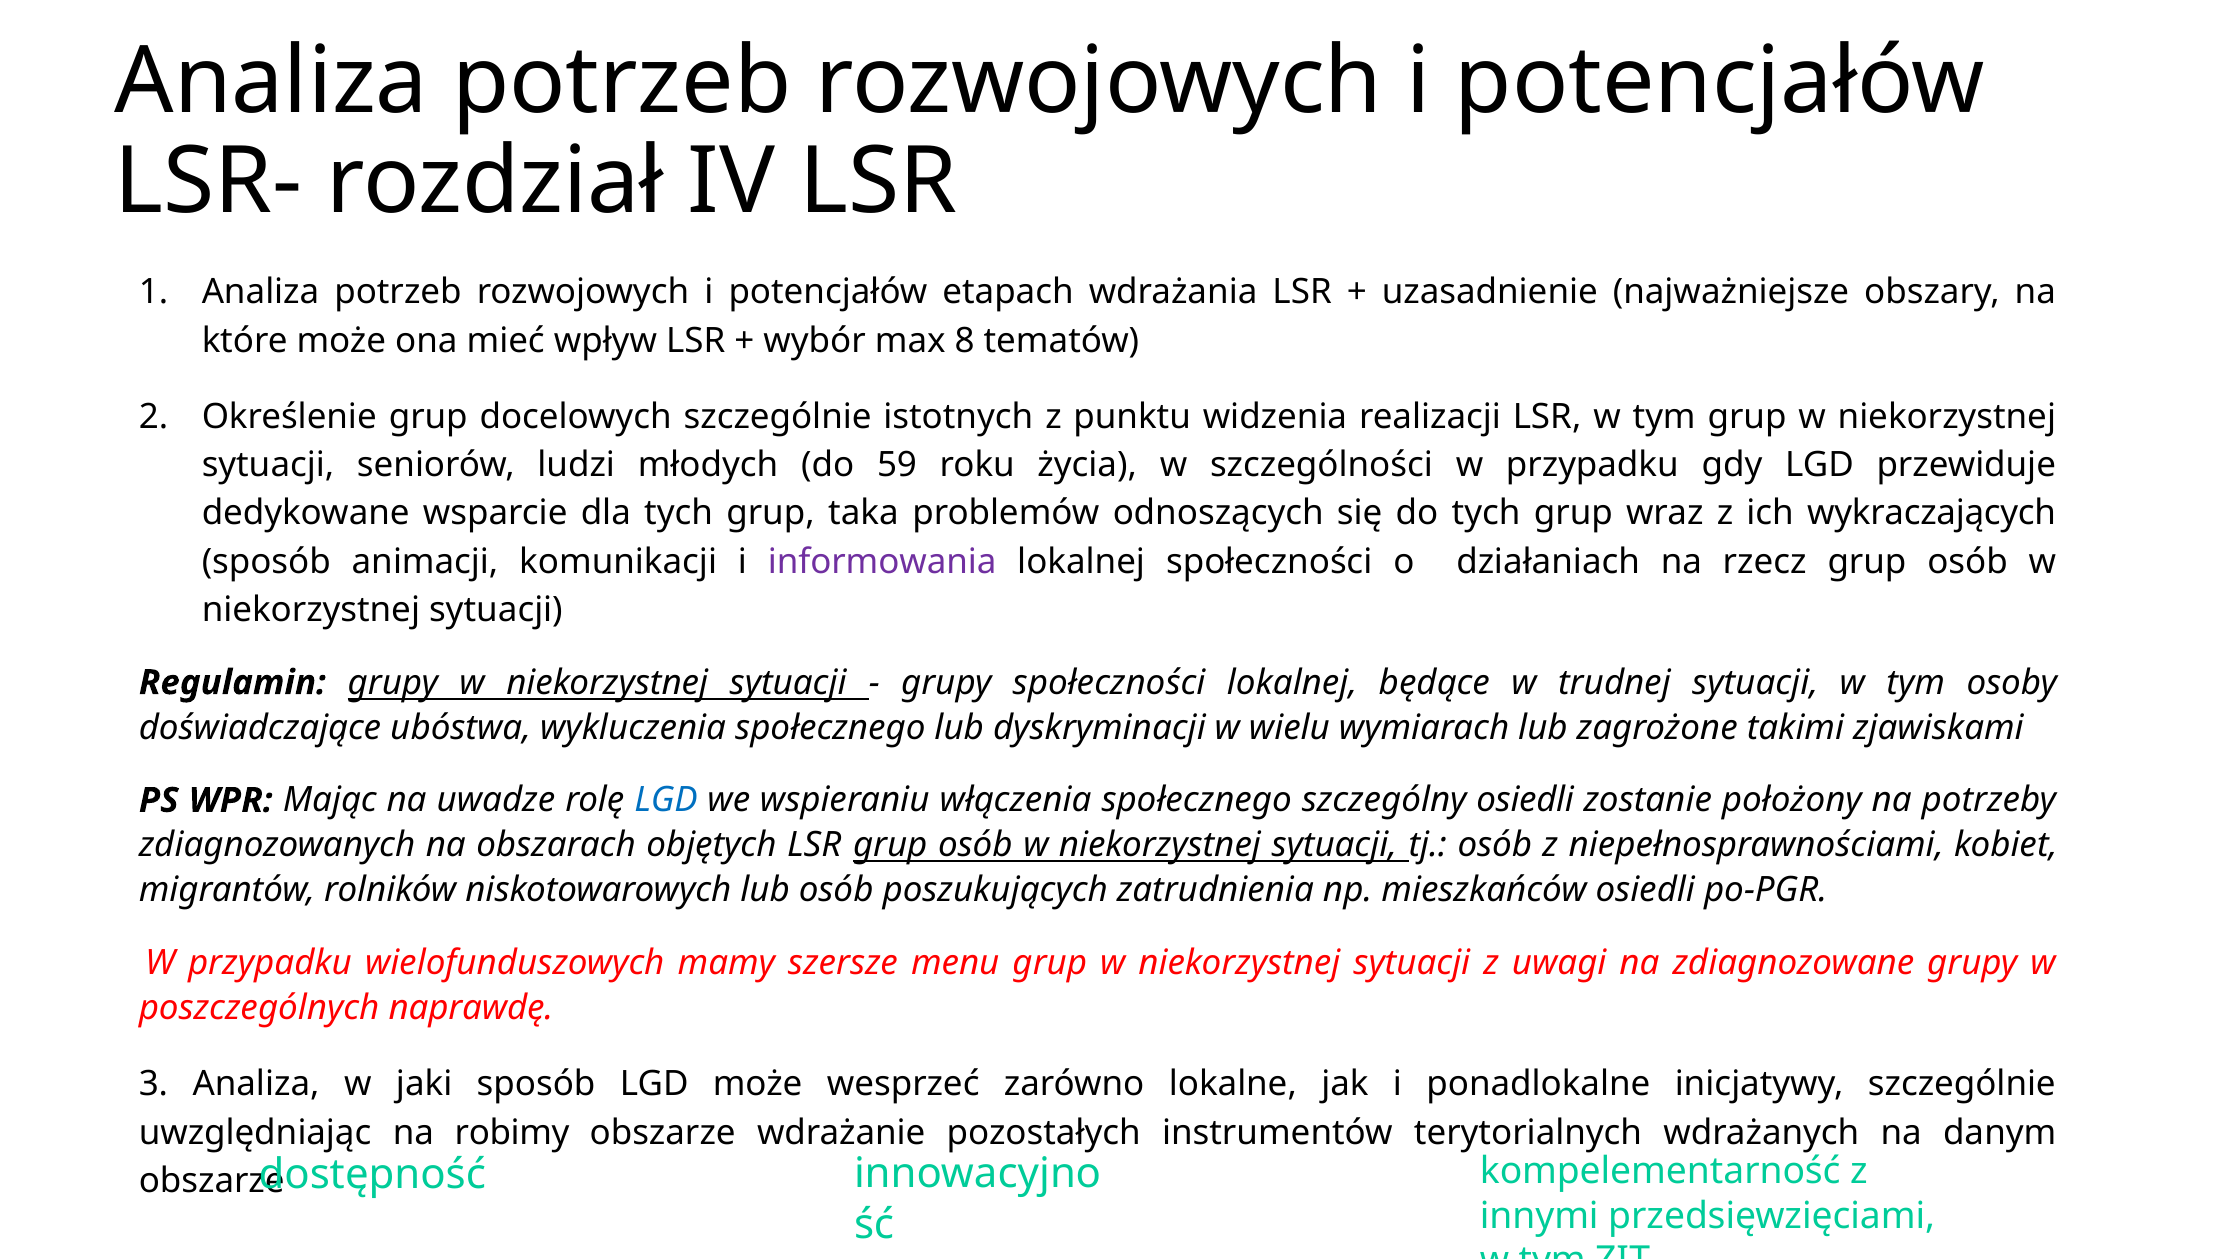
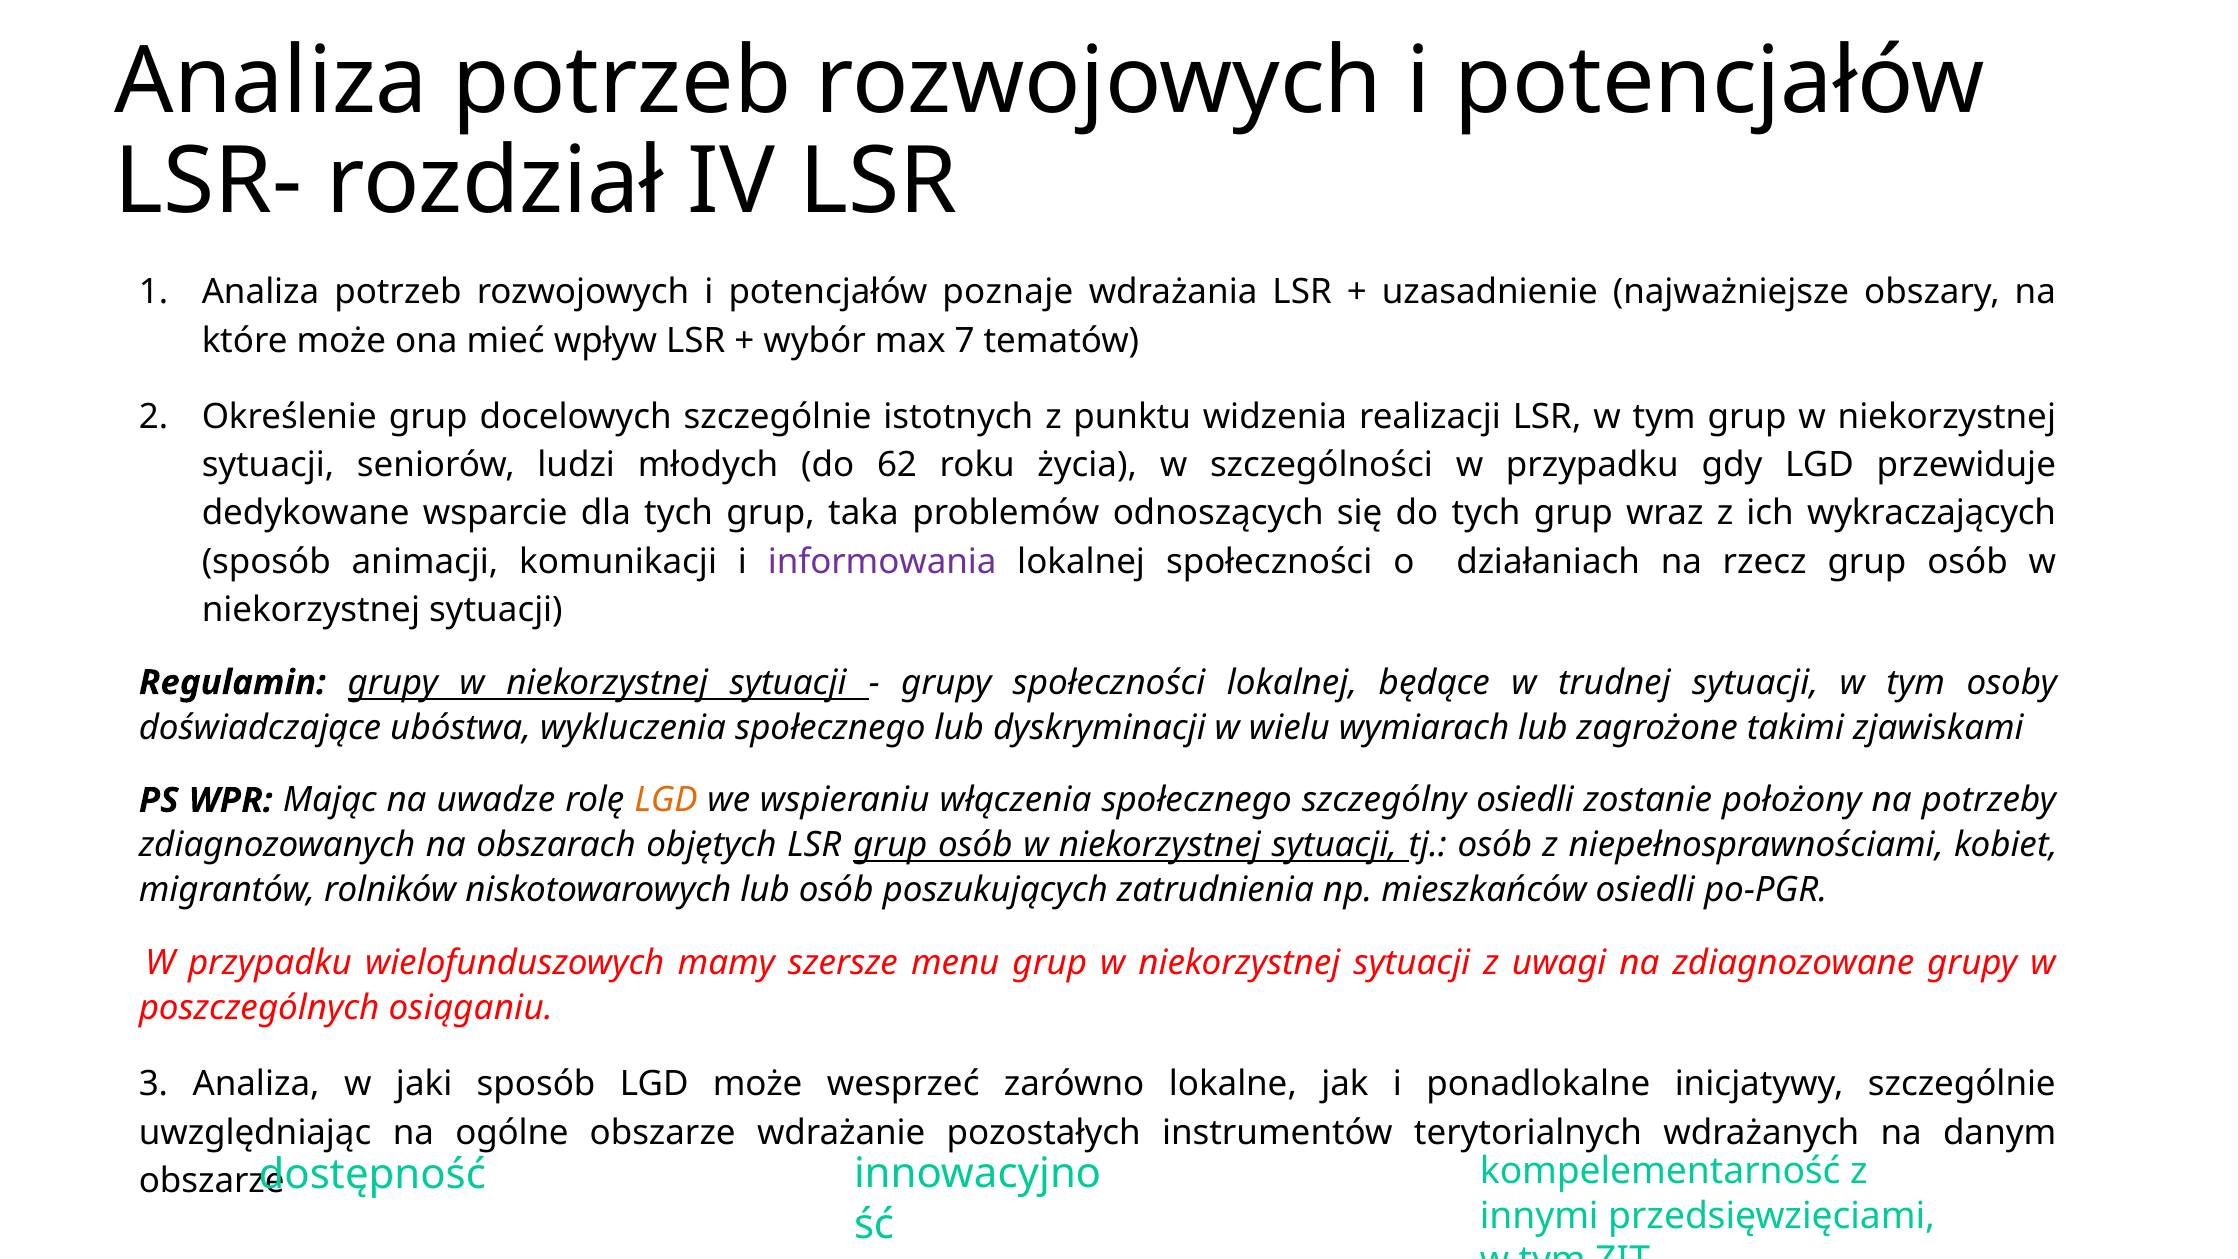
etapach: etapach -> poznaje (1008, 292)
8: 8 -> 7 (965, 340)
59: 59 -> 62 (897, 465)
LGD colour: blue -> orange (666, 800)
naprawdę: naprawdę -> osiąganiu (471, 1008)
robimy: robimy -> ogólne (512, 1132)
